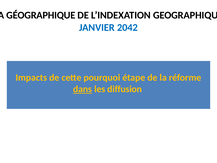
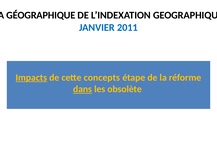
2042: 2042 -> 2011 (127, 28)
Impacts underline: none -> present (31, 77)
pourquoi: pourquoi -> concepts (102, 77)
diffusion: diffusion -> obsolète (125, 89)
